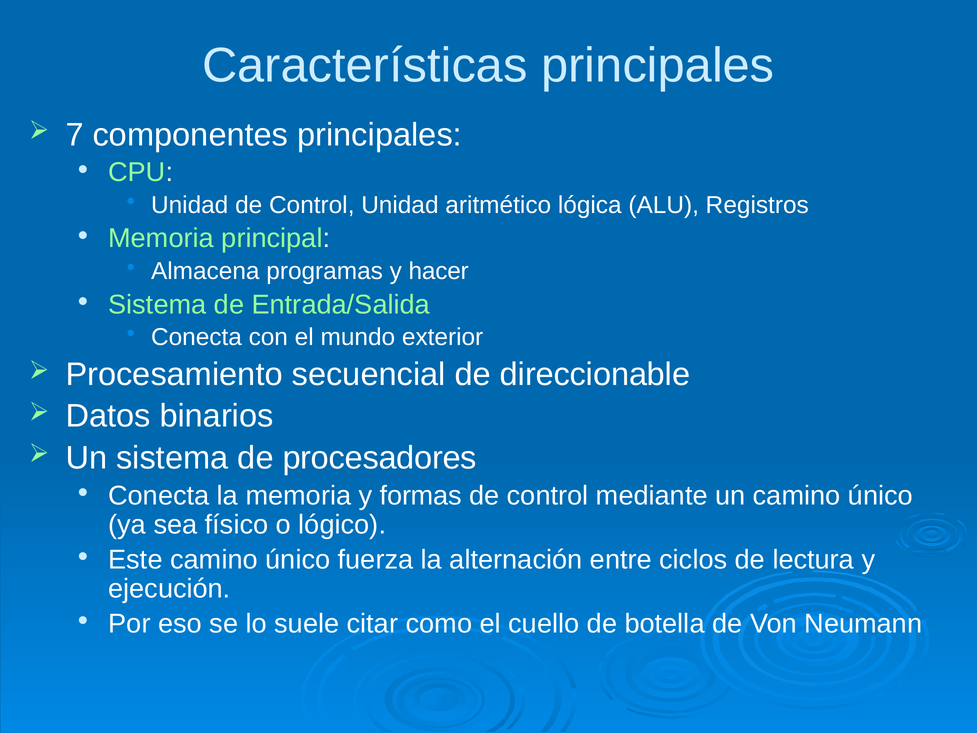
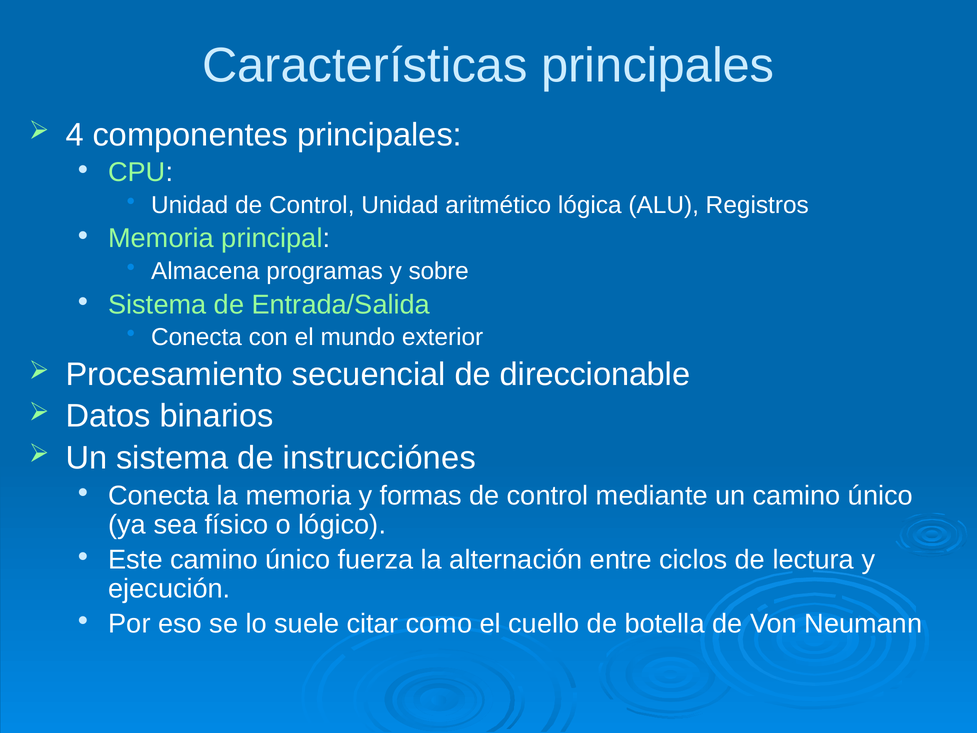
7: 7 -> 4 (75, 135)
hacer: hacer -> sobre (439, 271)
procesadores: procesadores -> instrucciónes (379, 458)
